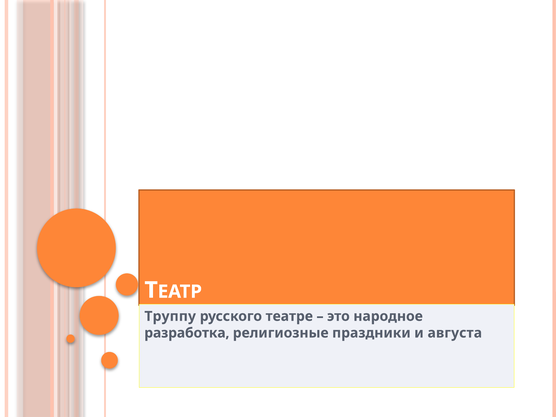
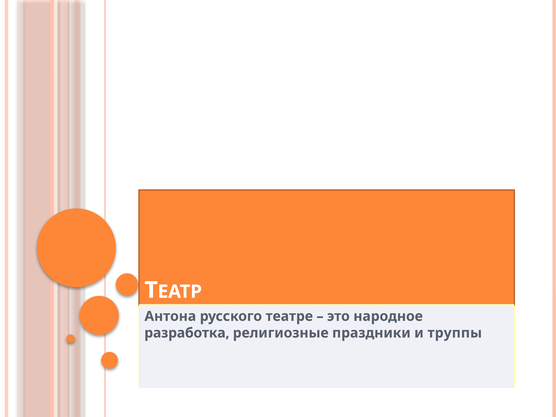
Труппу: Труппу -> Антона (170, 316)
августа: августа -> труппы (455, 333)
